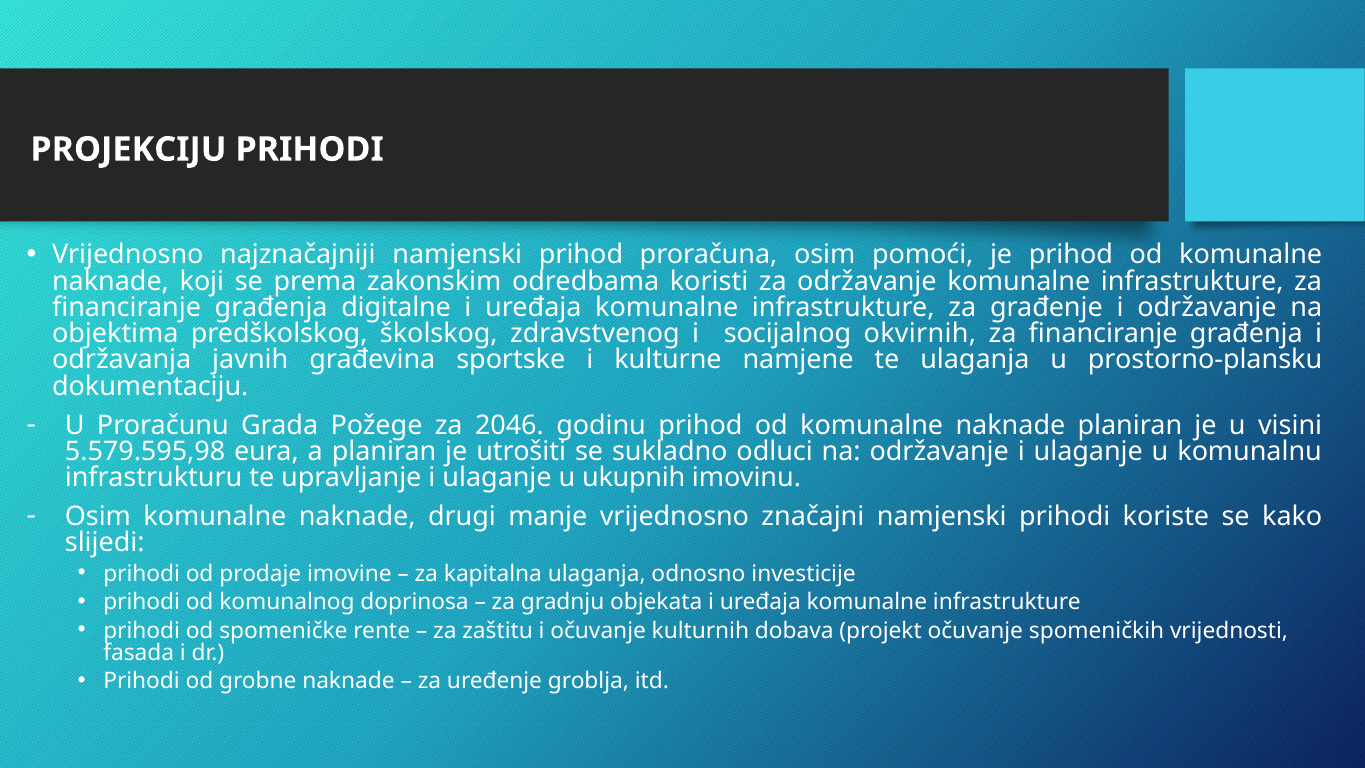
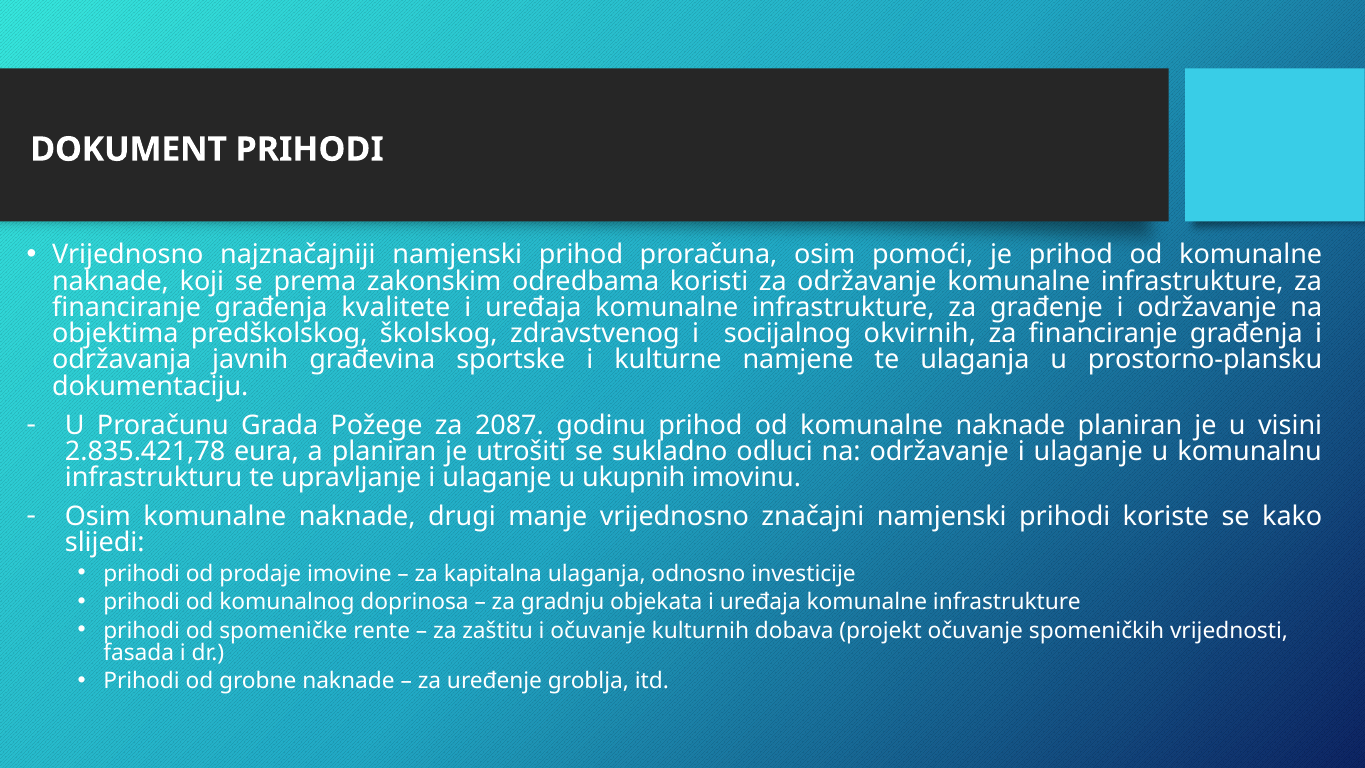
PROJEKCIJU: PROJEKCIJU -> DOKUMENT (129, 149)
digitalne: digitalne -> kvalitete (396, 307)
2046: 2046 -> 2087 (509, 425)
5.579.595,98: 5.579.595,98 -> 2.835.421,78 (145, 451)
